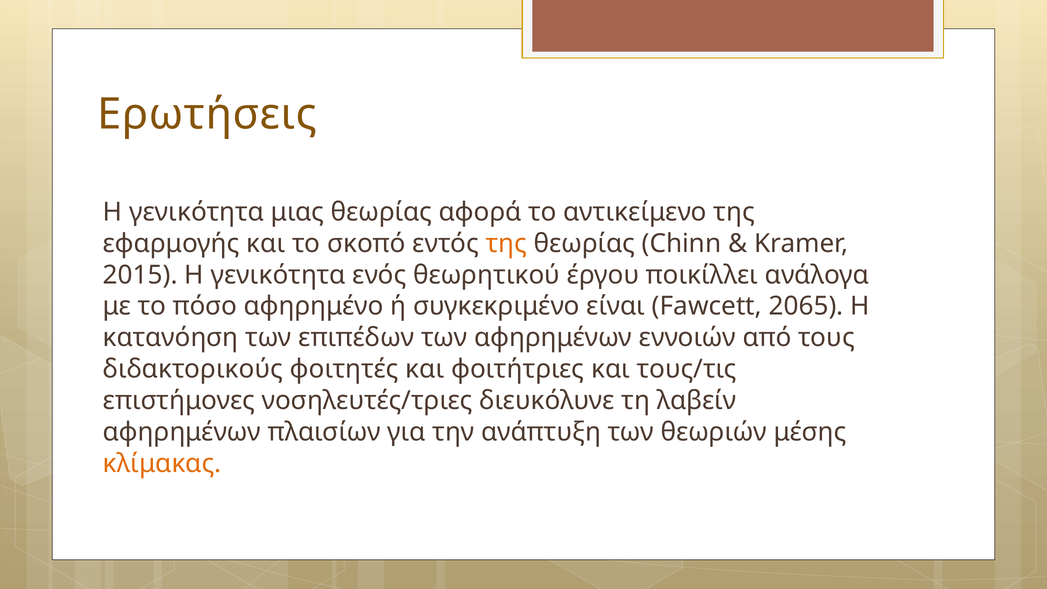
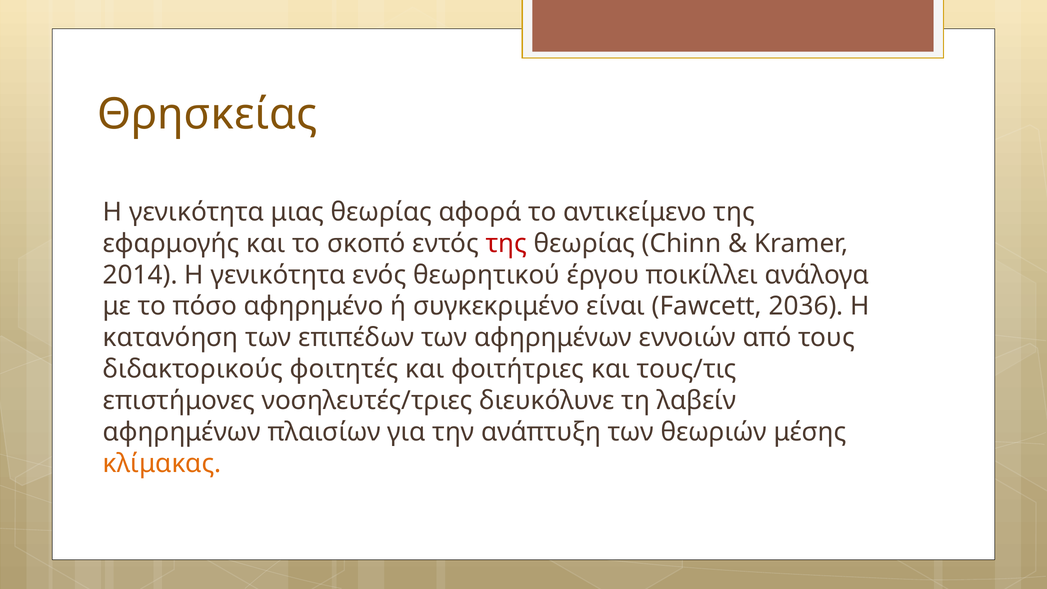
Ερωτήσεις: Ερωτήσεις -> Θρησκείας (207, 114)
της colour: orange -> red (506, 243)
2015: 2015 -> 2014 (140, 275)
2065: 2065 -> 2036 (806, 306)
